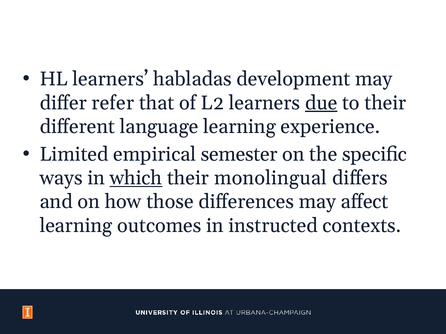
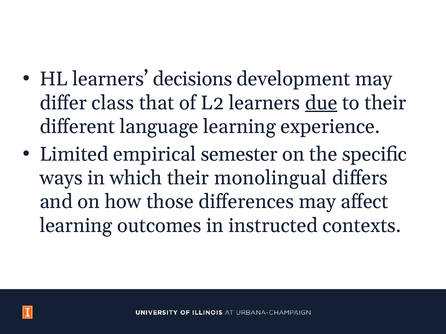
habladas: habladas -> decisions (193, 79)
refer: refer -> class (113, 103)
which underline: present -> none (136, 178)
